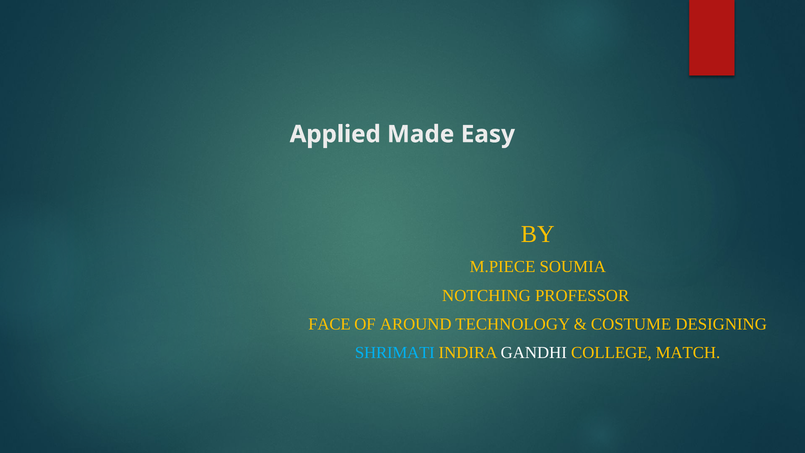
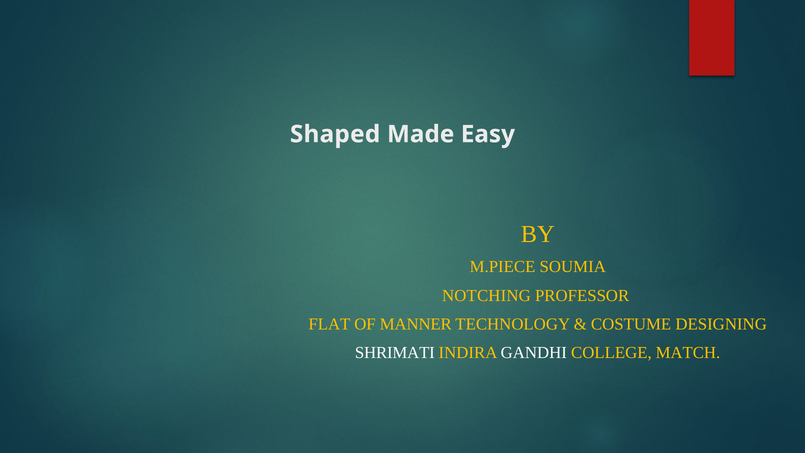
Applied: Applied -> Shaped (335, 134)
FACE: FACE -> FLAT (329, 324)
AROUND: AROUND -> MANNER (416, 324)
SHRIMATI colour: light blue -> white (395, 352)
